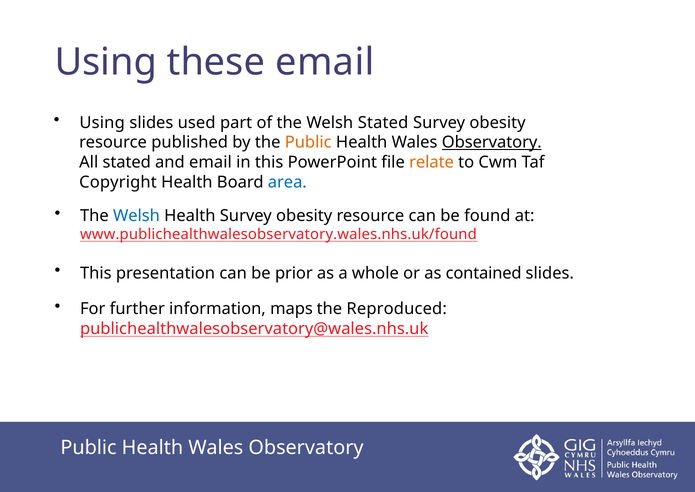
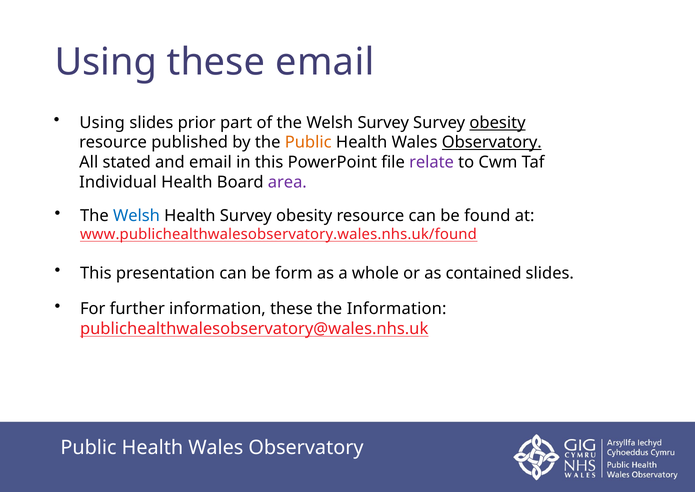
used: used -> prior (197, 123)
Welsh Stated: Stated -> Survey (383, 123)
obesity underline: none -> present (498, 123)
relate colour: orange -> purple (432, 162)
Copyright: Copyright -> Individual (118, 182)
area colour: blue -> purple (287, 182)
prior: prior -> form (294, 273)
information maps: maps -> these (291, 309)
the Reproduced: Reproduced -> Information (397, 309)
